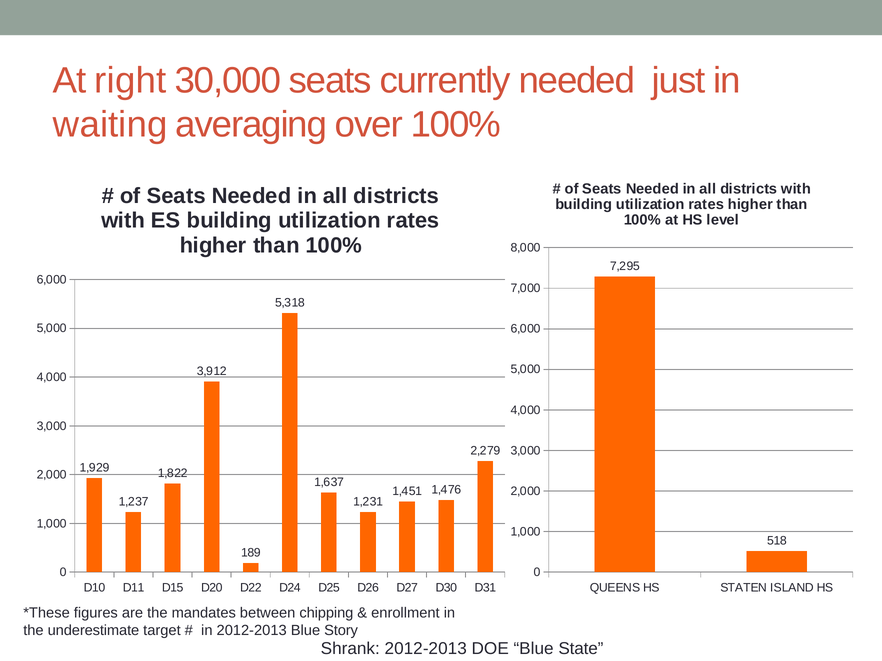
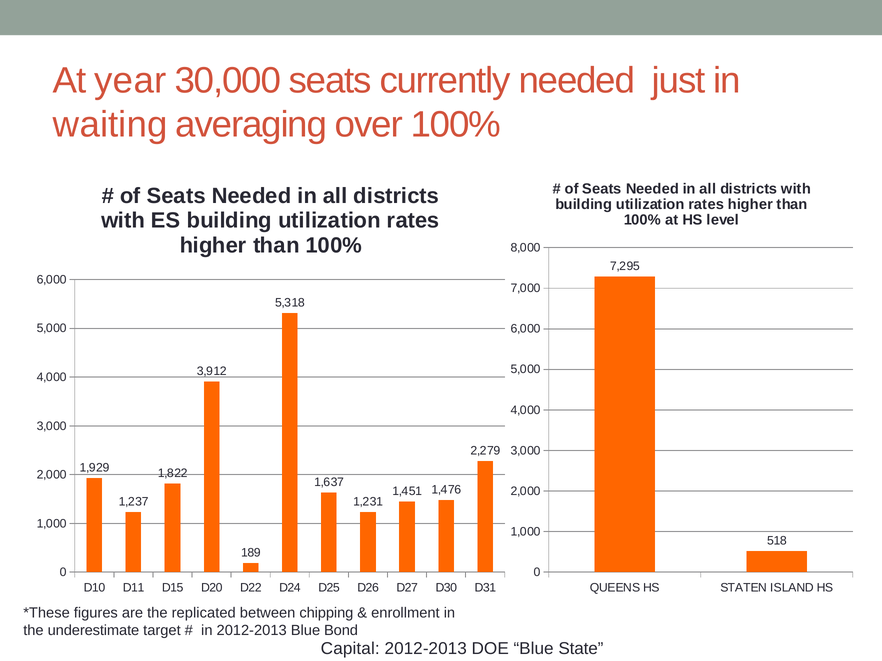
right: right -> year (130, 80)
mandates: mandates -> replicated (204, 613)
Story: Story -> Bond (341, 631)
Shrank: Shrank -> Capital (350, 649)
